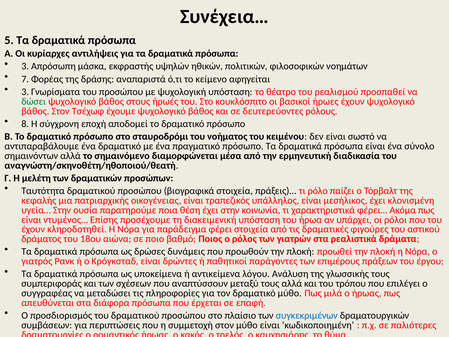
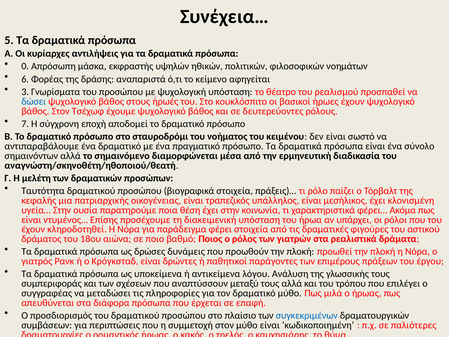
3: 3 -> 0 (25, 66)
7: 7 -> 6 (25, 79)
δώσει colour: green -> blue (34, 101)
8: 8 -> 7 (25, 124)
